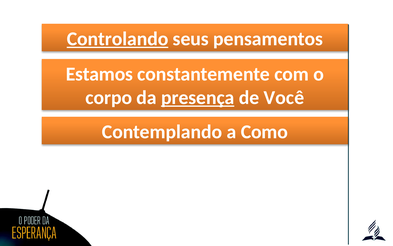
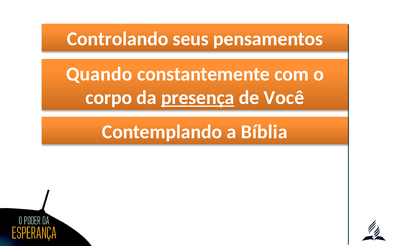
Controlando underline: present -> none (118, 39)
Estamos: Estamos -> Quando (99, 74)
Como: Como -> Bíblia (264, 132)
